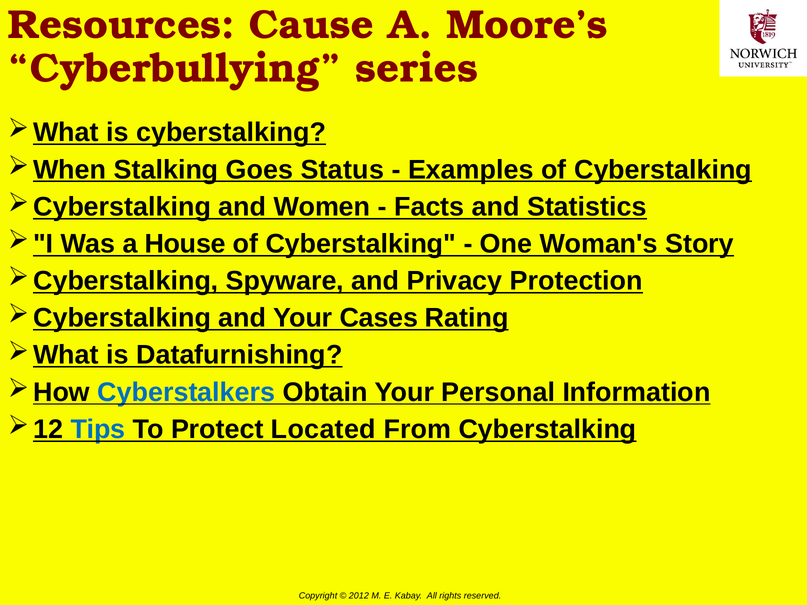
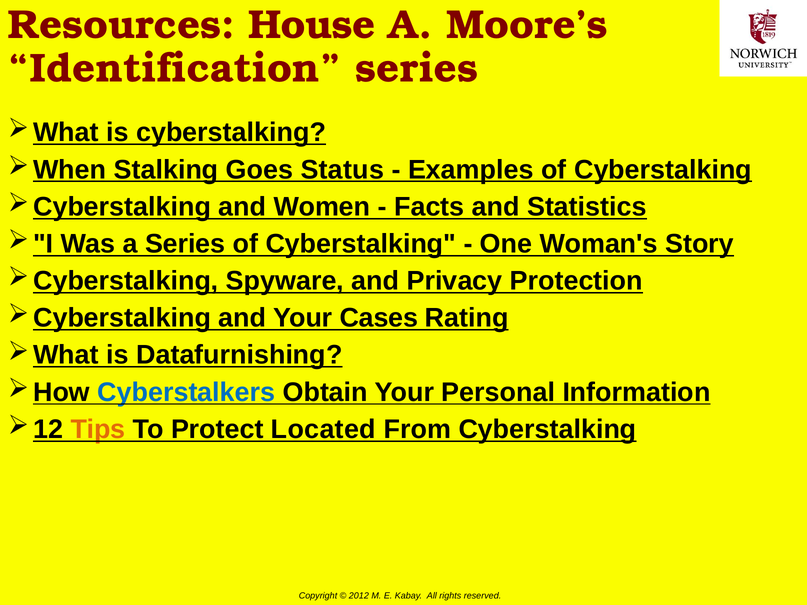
Cause: Cause -> House (312, 25)
Cyberbullying: Cyberbullying -> Identification (175, 69)
a House: House -> Series (185, 244)
Tips colour: blue -> orange (98, 429)
